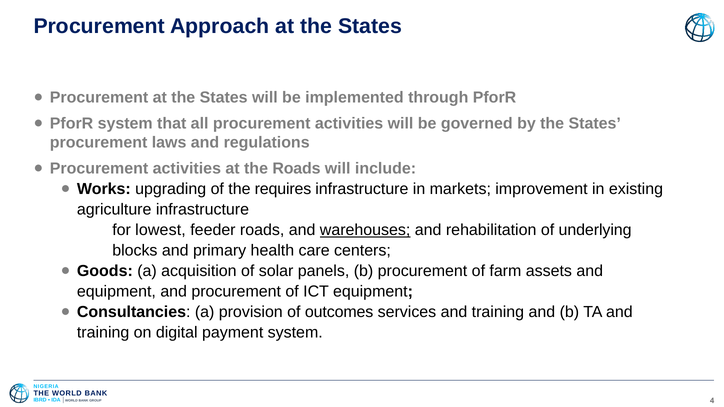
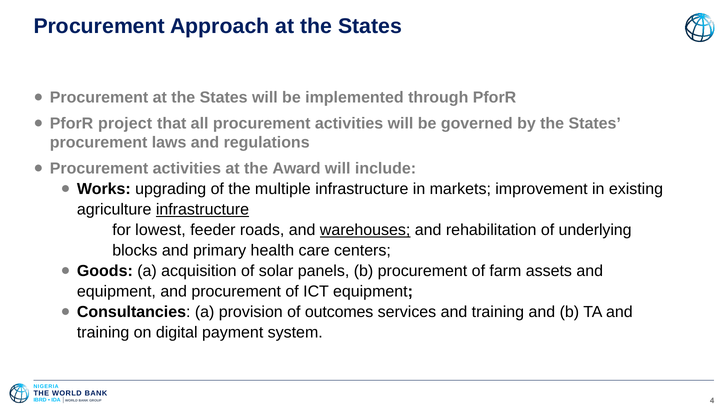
PforR system: system -> project (125, 124)
the Roads: Roads -> Award (296, 169)
requires: requires -> multiple (283, 189)
infrastructure underline: none -> present (202, 210)
